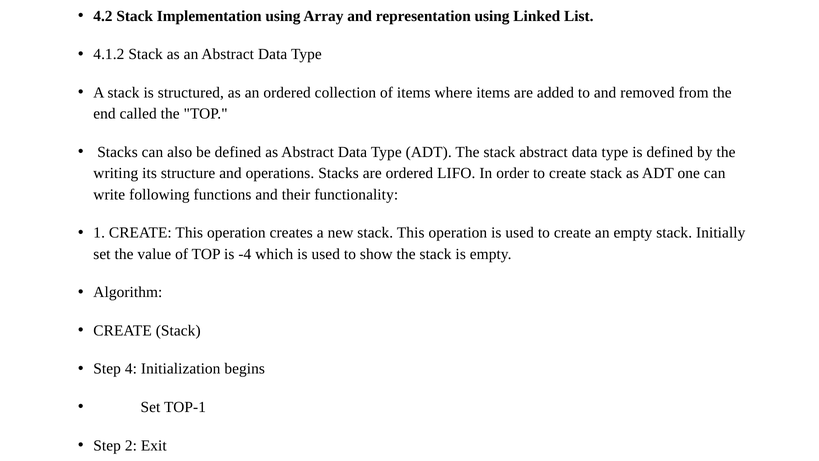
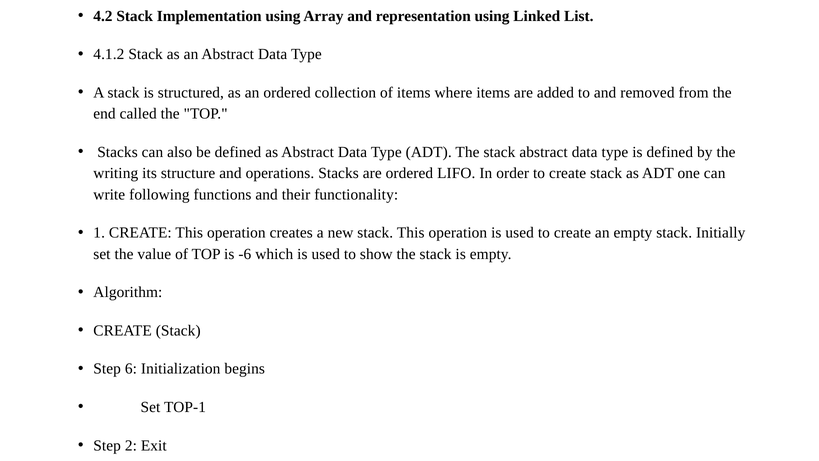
-4: -4 -> -6 (245, 254)
4: 4 -> 6 (131, 369)
